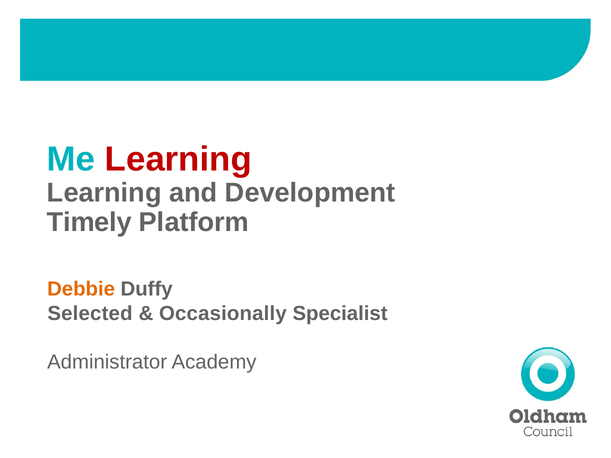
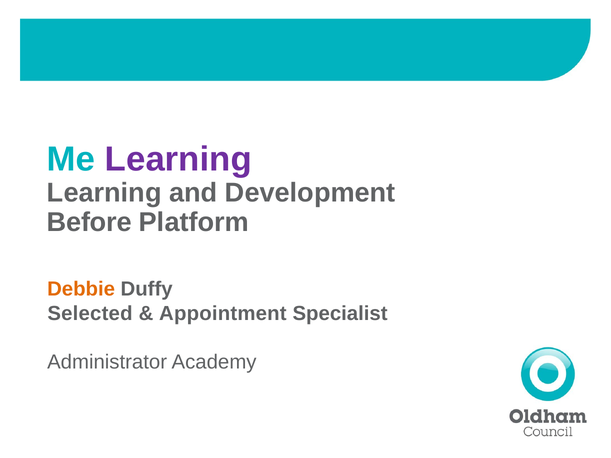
Learning colour: red -> purple (178, 159)
Timely: Timely -> Before (89, 222)
Occasionally: Occasionally -> Appointment (223, 314)
